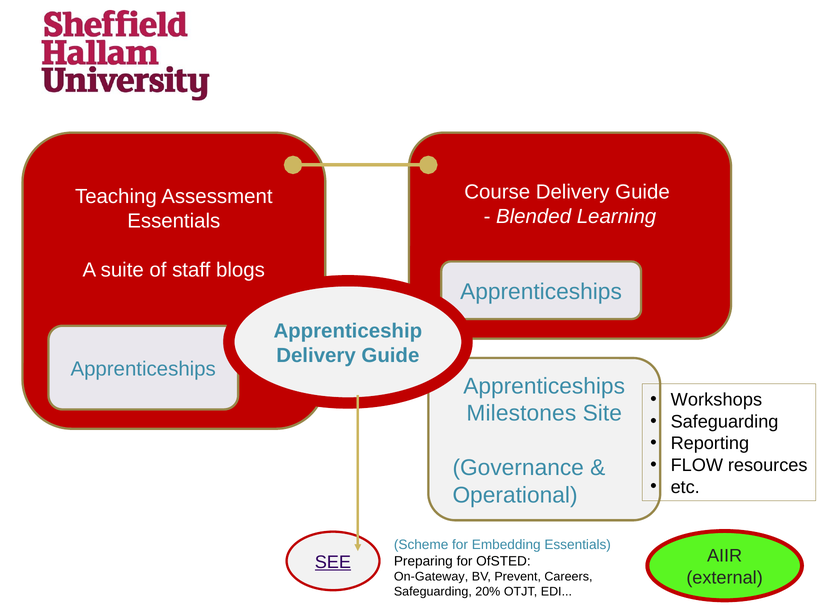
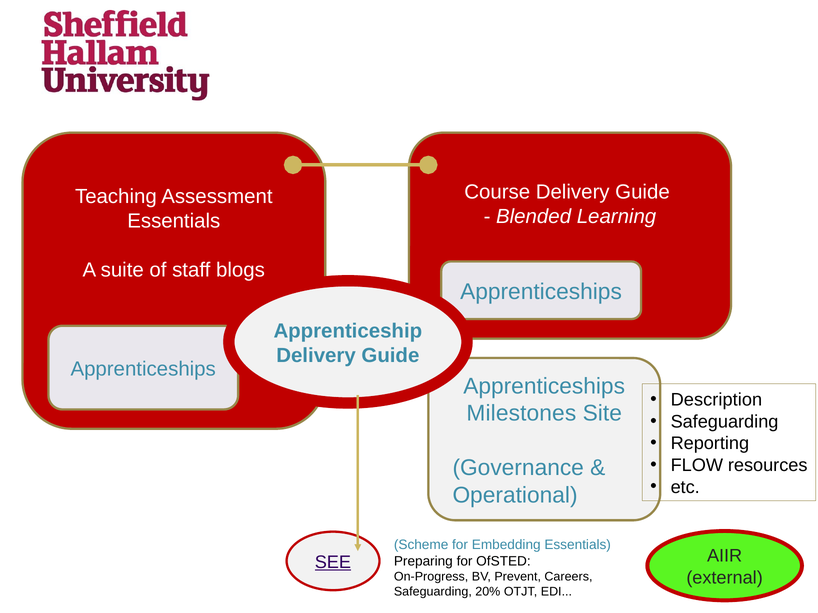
Workshops: Workshops -> Description (716, 400)
On-Gateway: On-Gateway -> On-Progress (431, 577)
